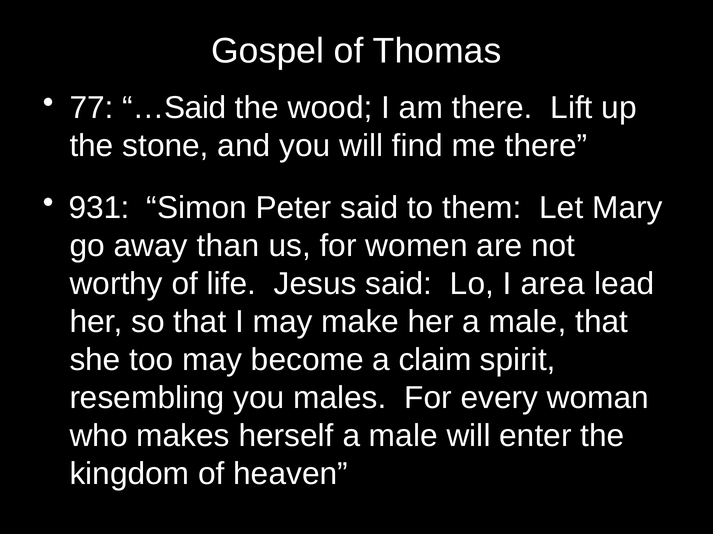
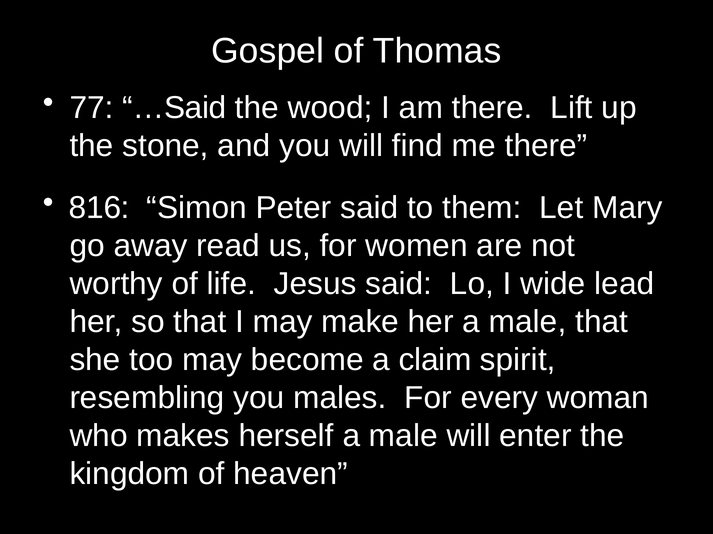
931: 931 -> 816 (99, 208)
than: than -> read (228, 246)
area: area -> wide (553, 284)
